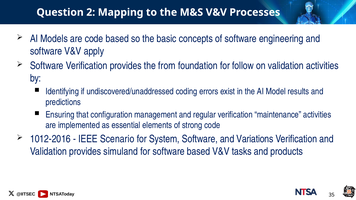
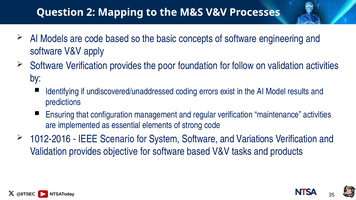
from: from -> poor (167, 66)
simuland: simuland -> objective (121, 152)
